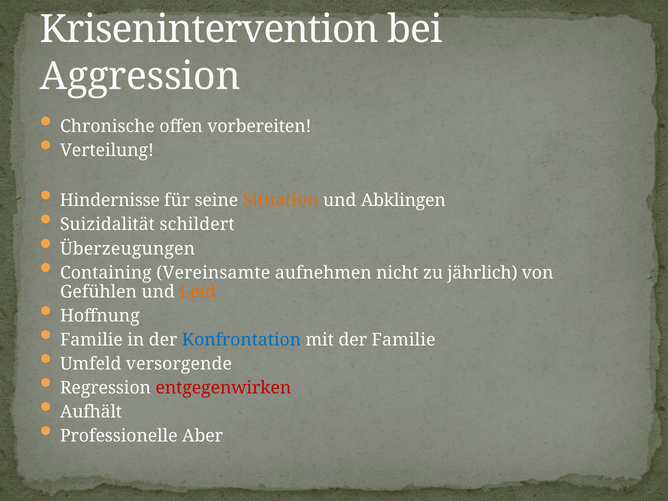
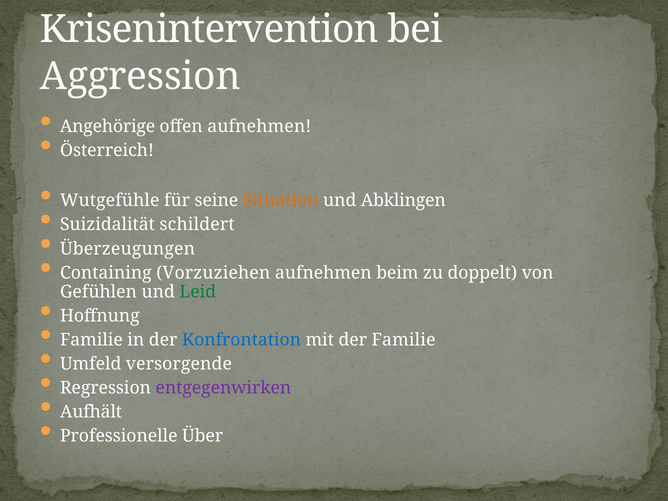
Chronische: Chronische -> Angehörige (108, 126)
offen vorbereiten: vorbereiten -> aufnehmen (259, 126)
Verteilung: Verteilung -> Österreich (107, 150)
Hindernisse: Hindernisse -> Wutgefühle (110, 201)
Vereinsamte: Vereinsamte -> Vorzuziehen (213, 273)
nicht: nicht -> beim (397, 273)
jährlich: jährlich -> doppelt (482, 273)
Leid colour: orange -> green (198, 292)
entgegenwirken colour: red -> purple (223, 388)
Aber: Aber -> Über (203, 436)
